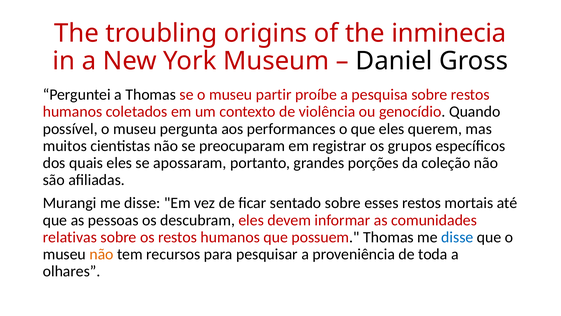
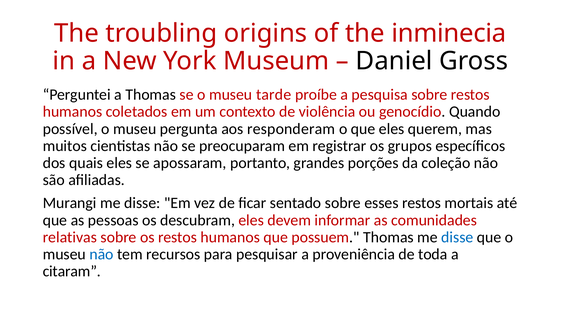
partir: partir -> tarde (274, 95)
performances: performances -> responderam (291, 129)
não colour: orange -> blue (102, 254)
olhares: olhares -> citaram (72, 271)
